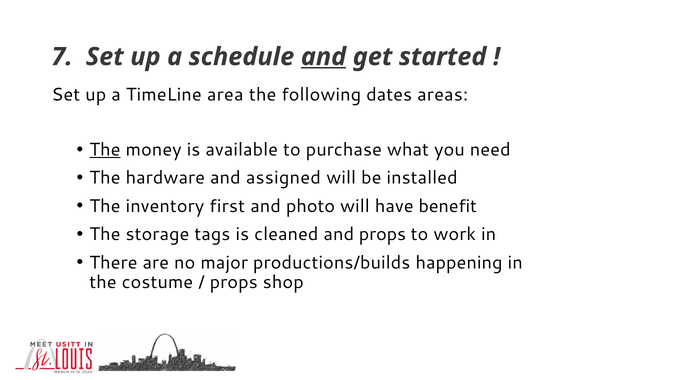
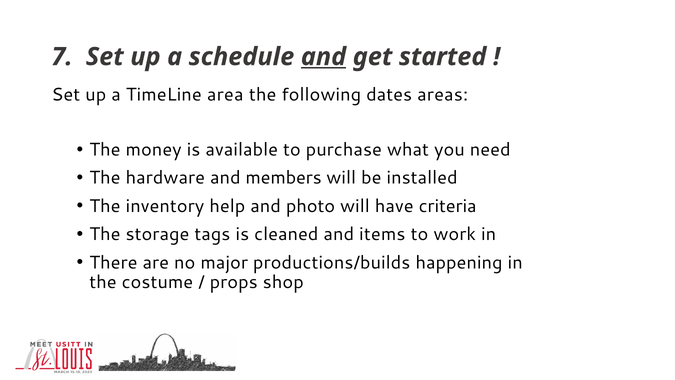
The underline: present -> none (105, 150)
assigned: assigned -> members (284, 178)
first: first -> help (227, 206)
benefit: benefit -> criteria (448, 206)
and props: props -> items (382, 234)
